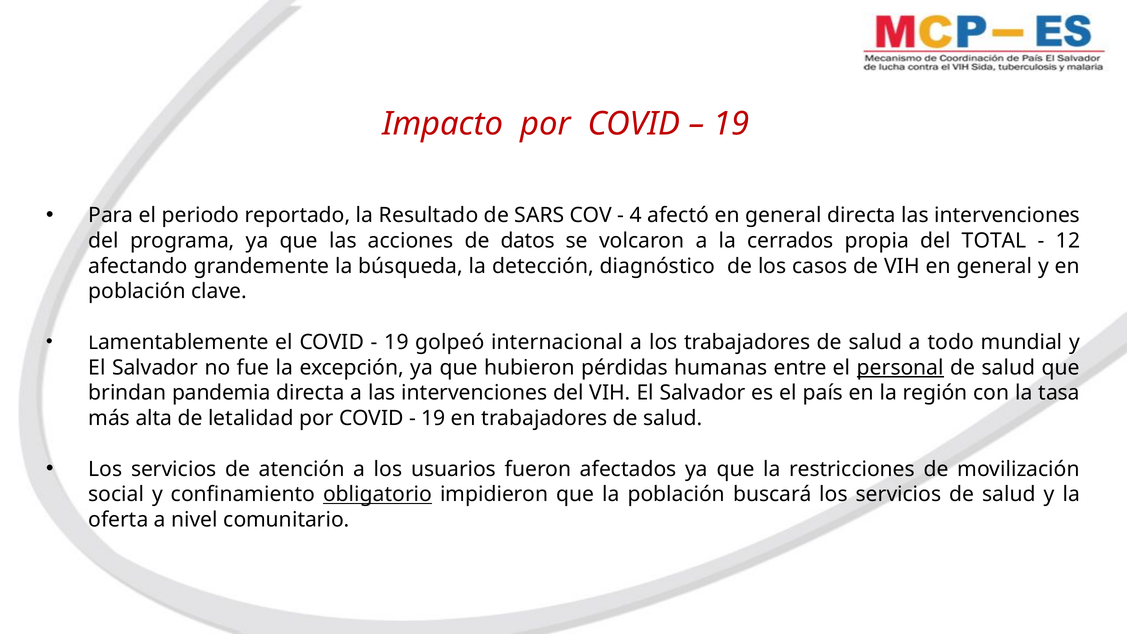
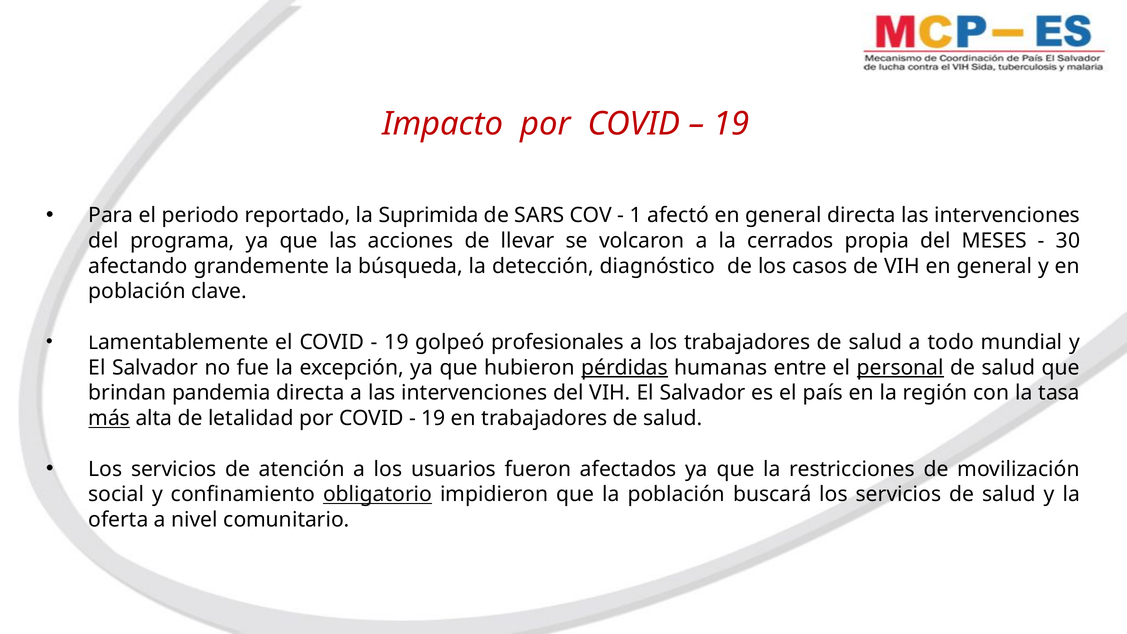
Resultado: Resultado -> Suprimida (429, 215)
4: 4 -> 1 (636, 215)
datos: datos -> llevar (528, 241)
TOTAL: TOTAL -> MESES (994, 241)
12: 12 -> 30 (1068, 241)
internacional: internacional -> profesionales (557, 342)
pérdidas underline: none -> present (625, 368)
más underline: none -> present (109, 418)
